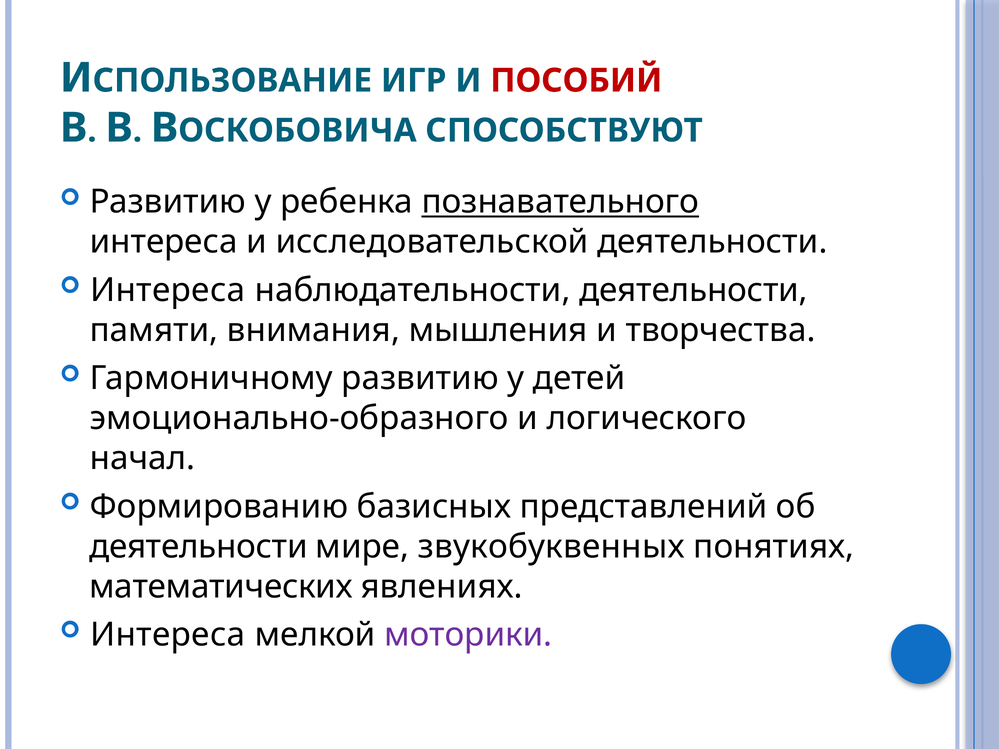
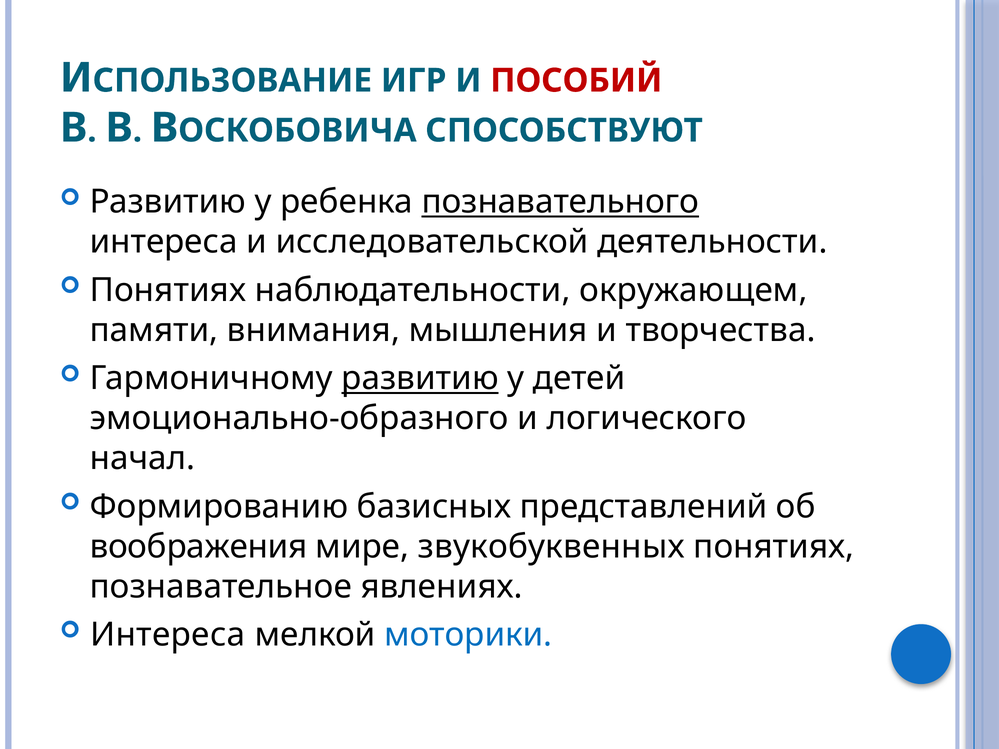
Интереса: Интереса -> Понятиях (168, 290)
наблюдательности деятельности: деятельности -> окружающем (693, 290)
развитию underline: none -> present (420, 379)
деятельности: деятельности -> воображения (198, 547)
математических: математических -> познавательное (221, 587)
моторики colour: purple -> blue (468, 635)
